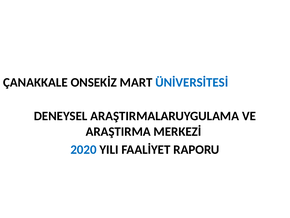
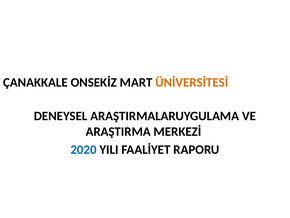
ÜNİVERSİTESİ colour: blue -> orange (192, 82)
